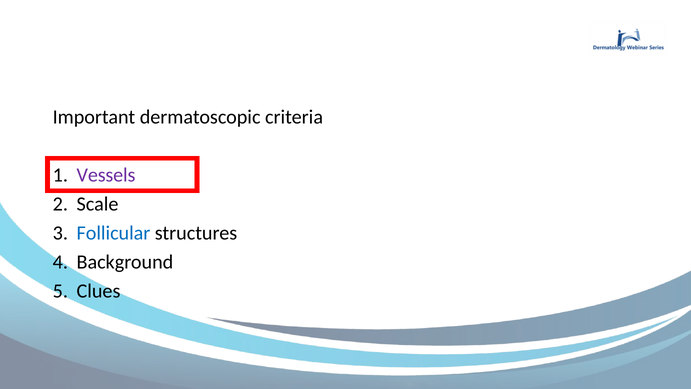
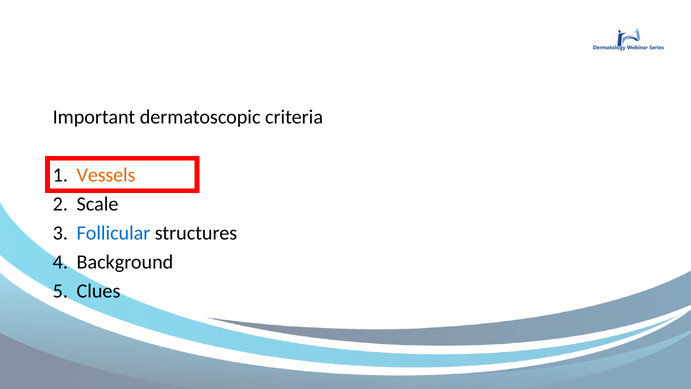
Vessels colour: purple -> orange (106, 175)
